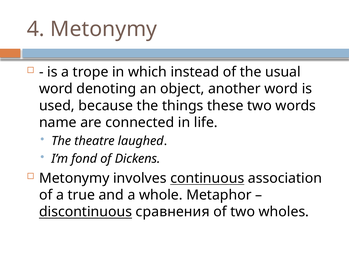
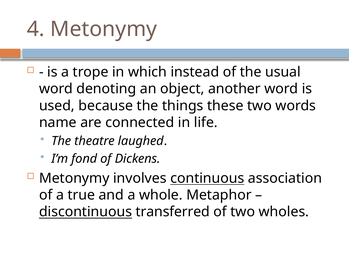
сравнения: сравнения -> transferred (173, 212)
